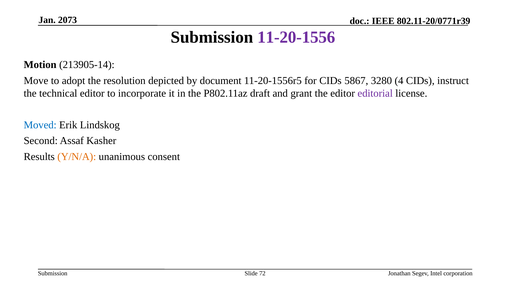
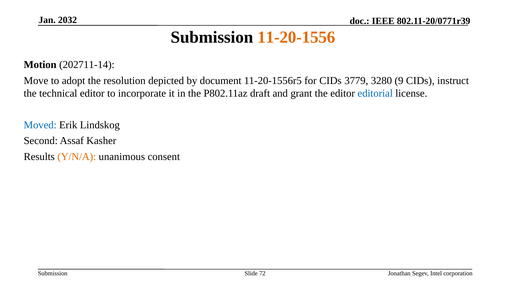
2073: 2073 -> 2032 (68, 20)
11-20-1556 colour: purple -> orange (296, 37)
213905-14: 213905-14 -> 202711-14 (87, 65)
5867: 5867 -> 3779 (356, 80)
4: 4 -> 9 (399, 80)
editorial colour: purple -> blue (375, 93)
